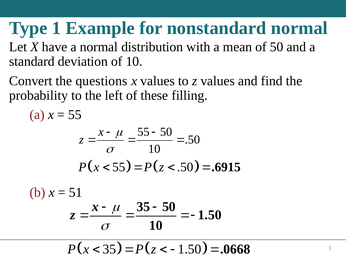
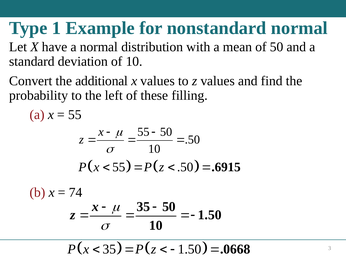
questions: questions -> additional (102, 81)
51: 51 -> 74 (76, 192)
